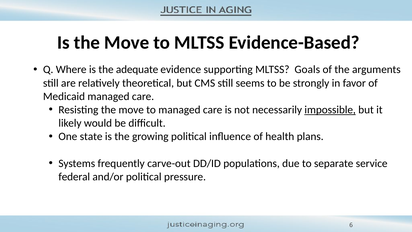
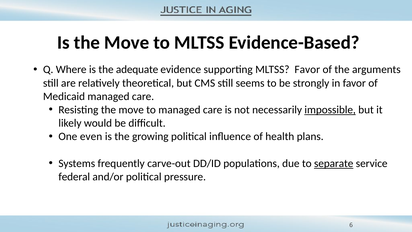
MLTSS Goals: Goals -> Favor (307, 70)
state: state -> even (91, 136)
separate underline: none -> present (334, 163)
